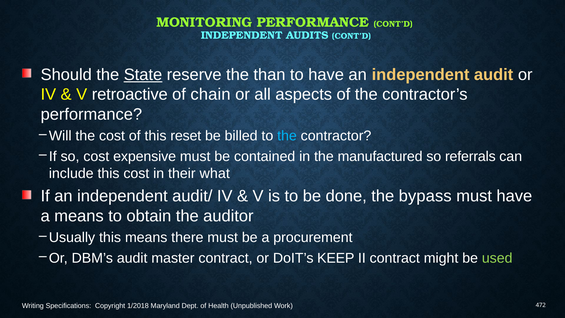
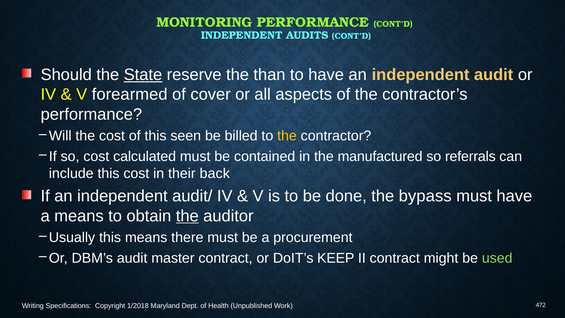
retroactive: retroactive -> forearmed (130, 94)
chain: chain -> cover (211, 94)
reset: reset -> seen (186, 136)
the colour: light blue -> yellow (287, 136)
expensive: expensive -> calculated (145, 156)
what: what -> back (215, 173)
the underline: none -> present (187, 216)
